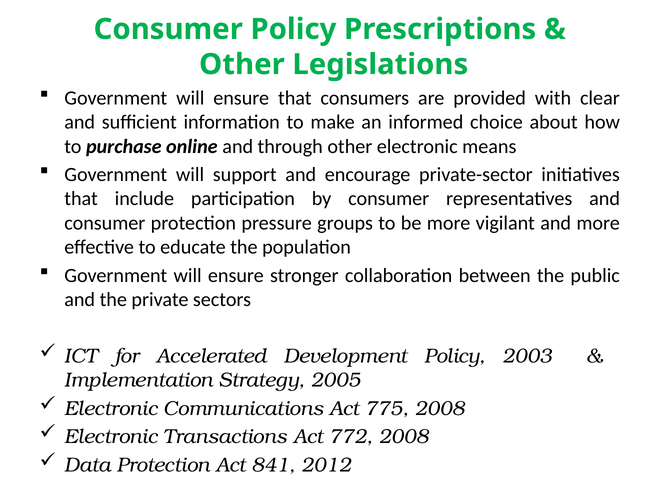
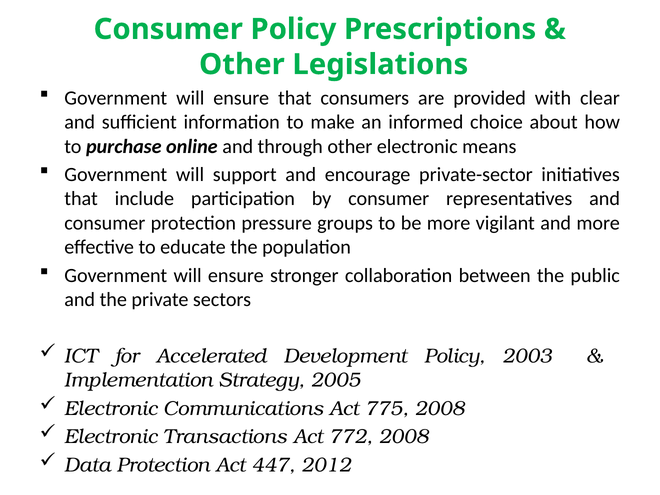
841: 841 -> 447 (274, 465)
